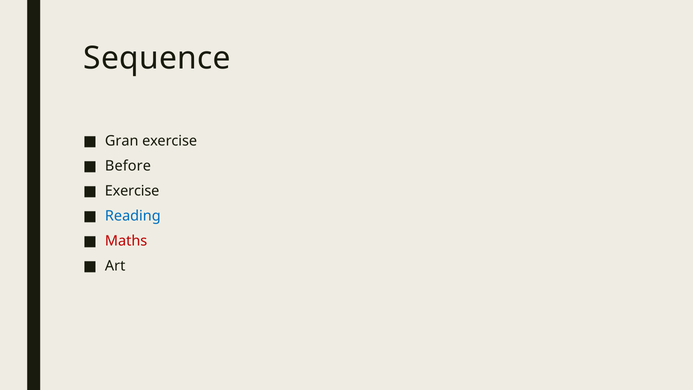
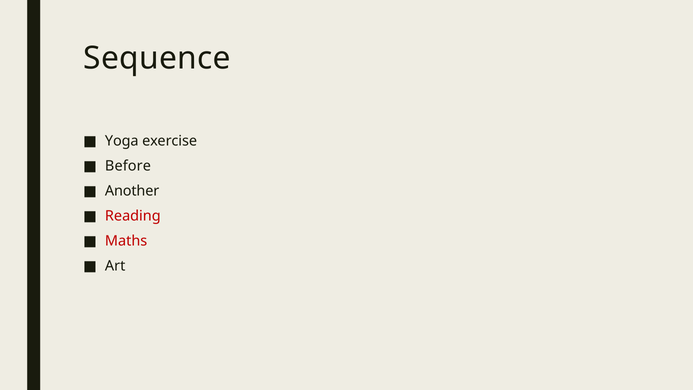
Gran: Gran -> Yoga (122, 141)
Exercise: Exercise -> Another (132, 191)
Reading colour: blue -> red (133, 216)
